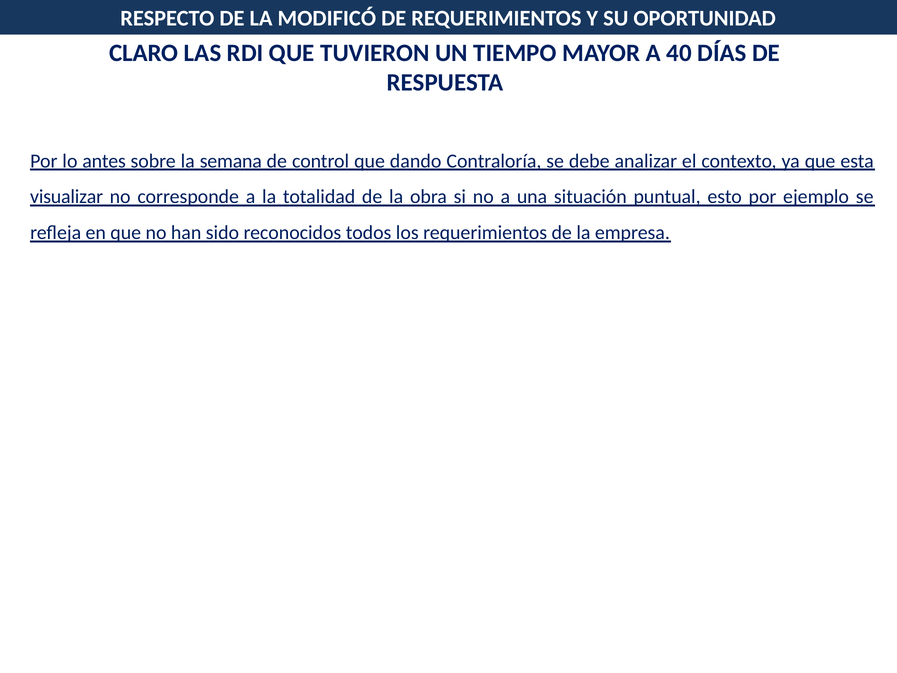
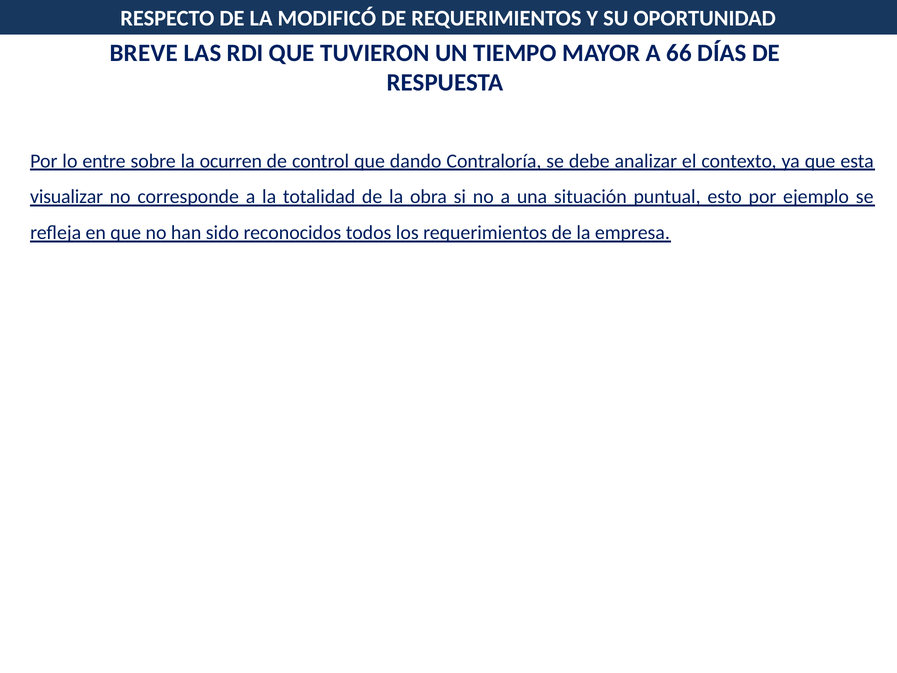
CLARO: CLARO -> BREVE (144, 53)
40: 40 -> 66 (679, 53)
antes: antes -> entre (104, 161)
semana: semana -> ocurren (231, 161)
